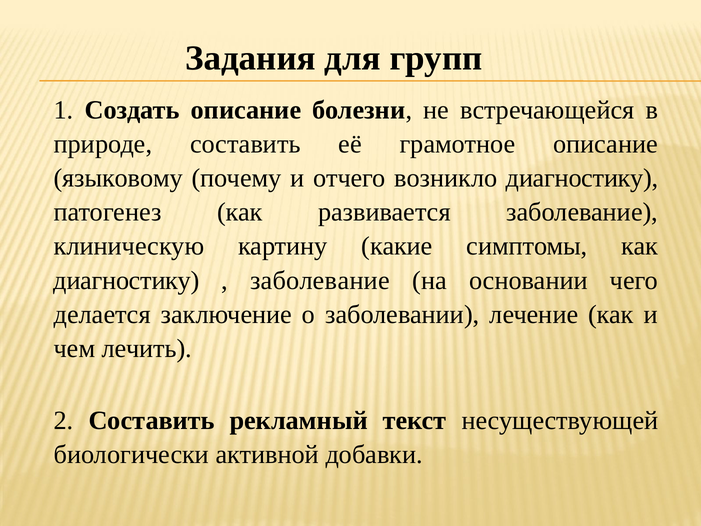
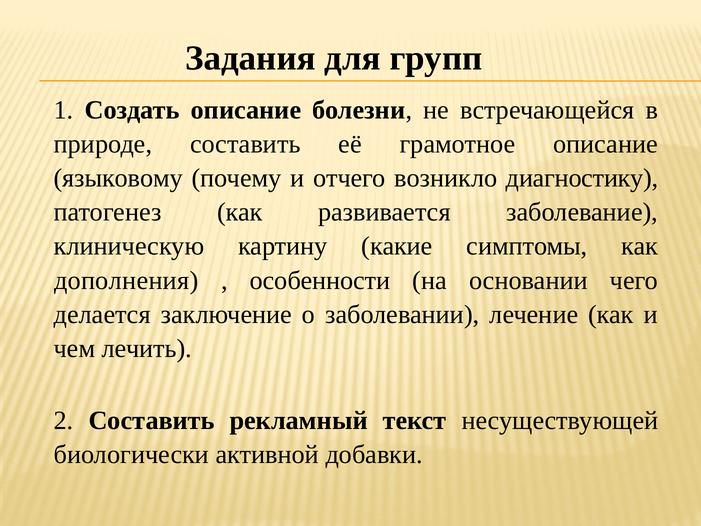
диагностику: диагностику -> дополнения (126, 280)
заболевание: заболевание -> особенности (320, 280)
